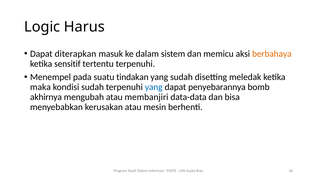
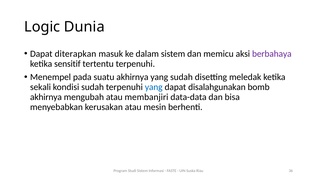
Harus: Harus -> Dunia (84, 27)
berbahaya colour: orange -> purple (272, 54)
suatu tindakan: tindakan -> akhirnya (132, 77)
maka: maka -> sekali (41, 87)
penyebarannya: penyebarannya -> disalahgunakan (217, 87)
